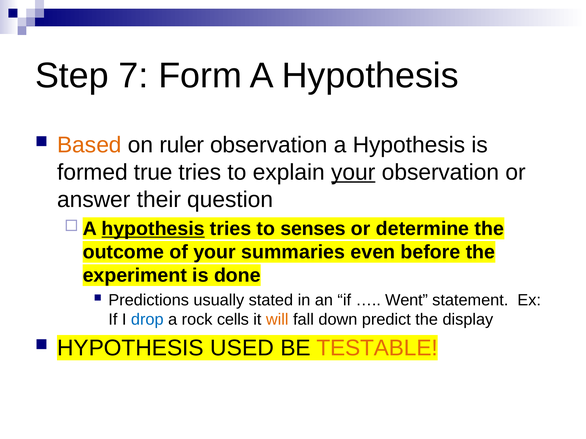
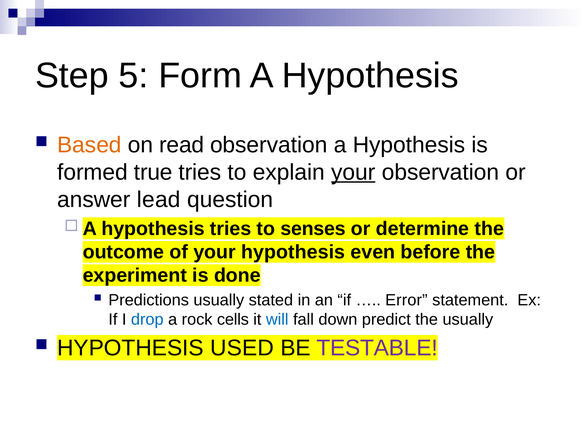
7: 7 -> 5 (134, 76)
ruler: ruler -> read (182, 145)
their: their -> lead (159, 200)
hypothesis underline: present -> none (153, 229)
your summaries: summaries -> hypothesis (293, 252)
Went: Went -> Error (406, 300)
will colour: orange -> blue (277, 320)
the display: display -> usually (468, 320)
TESTABLE colour: orange -> purple (377, 348)
